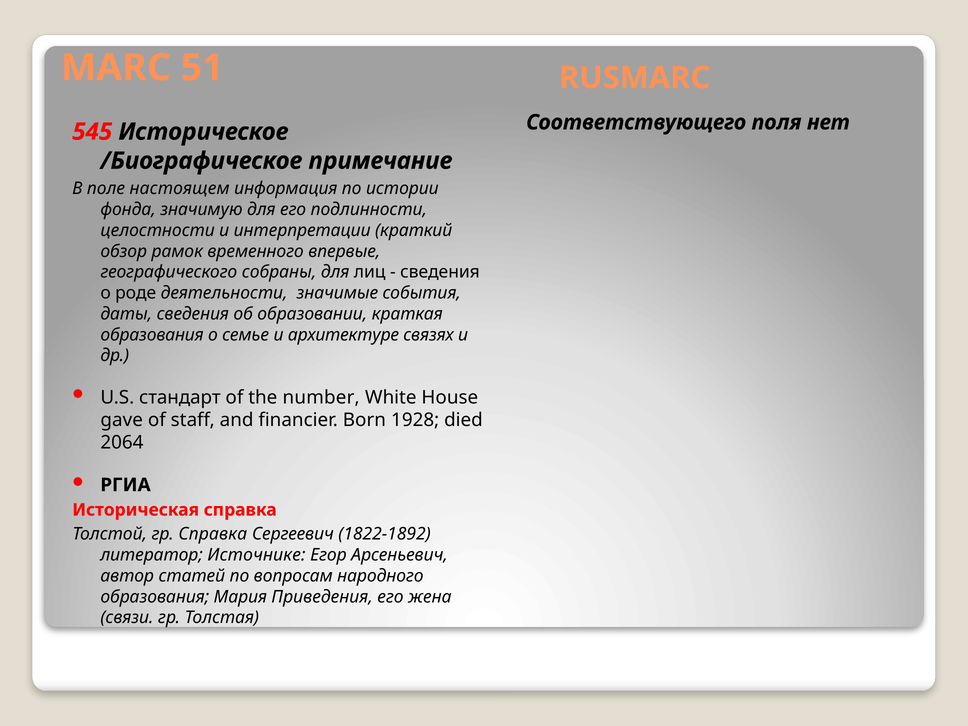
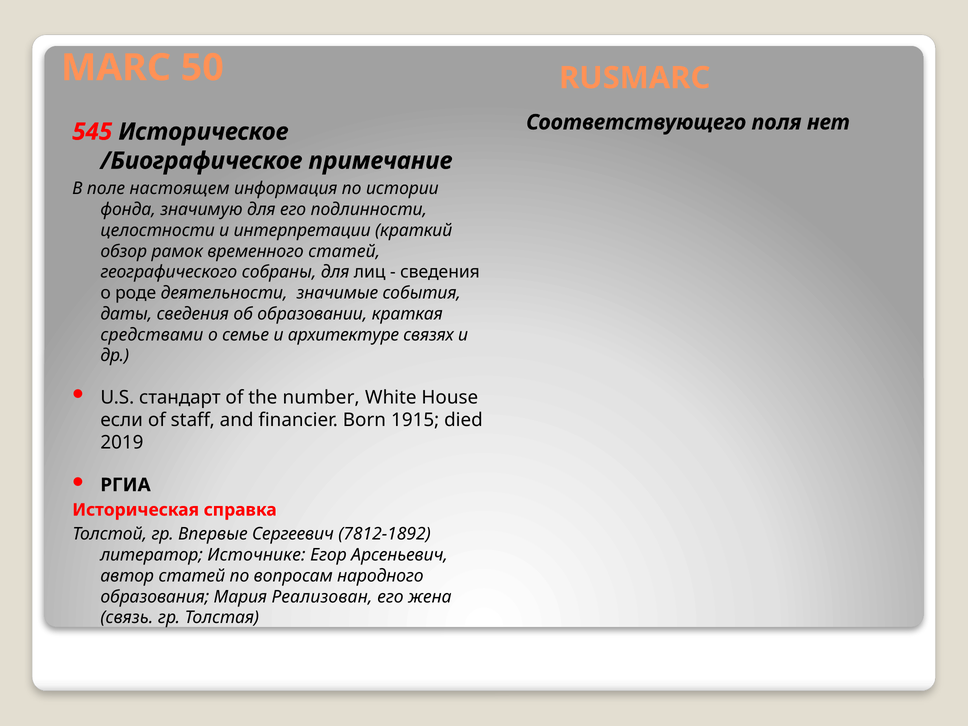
51: 51 -> 50 (202, 68)
временного впервые: впервые -> статей (344, 251)
образования: образования -> средствами (152, 335)
gave: gave -> если (122, 420)
1928: 1928 -> 1915 (415, 420)
2064: 2064 -> 2019 (122, 443)
гр Справка: Справка -> Впервые (213, 534)
1822-1892: 1822-1892 -> 7812-1892 (385, 534)
Приведения: Приведения -> Реализован (322, 597)
связи: связи -> связь (127, 618)
